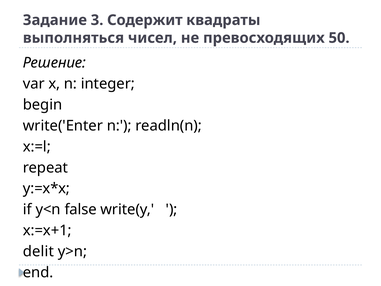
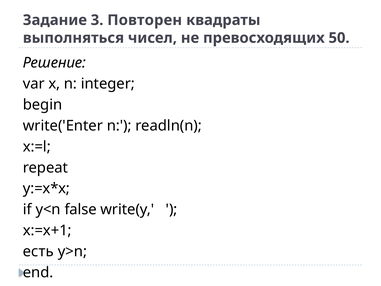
Содержит: Содержит -> Повторен (145, 20)
delit: delit -> есть (38, 251)
